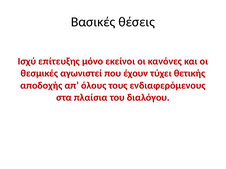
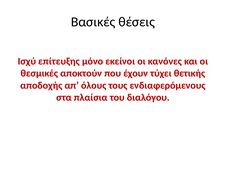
αγωνιστεί: αγωνιστεί -> αποκτούν (81, 74)
